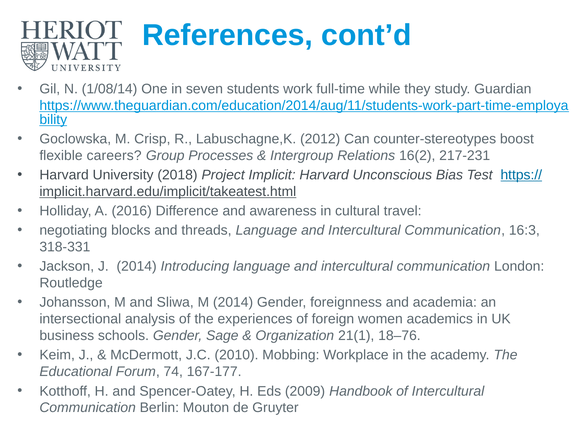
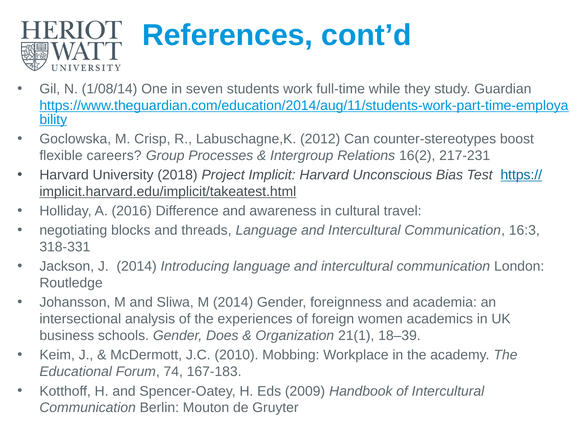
Sage: Sage -> Does (222, 336)
18–76: 18–76 -> 18–39 (399, 336)
167-177: 167-177 -> 167-183 (214, 372)
